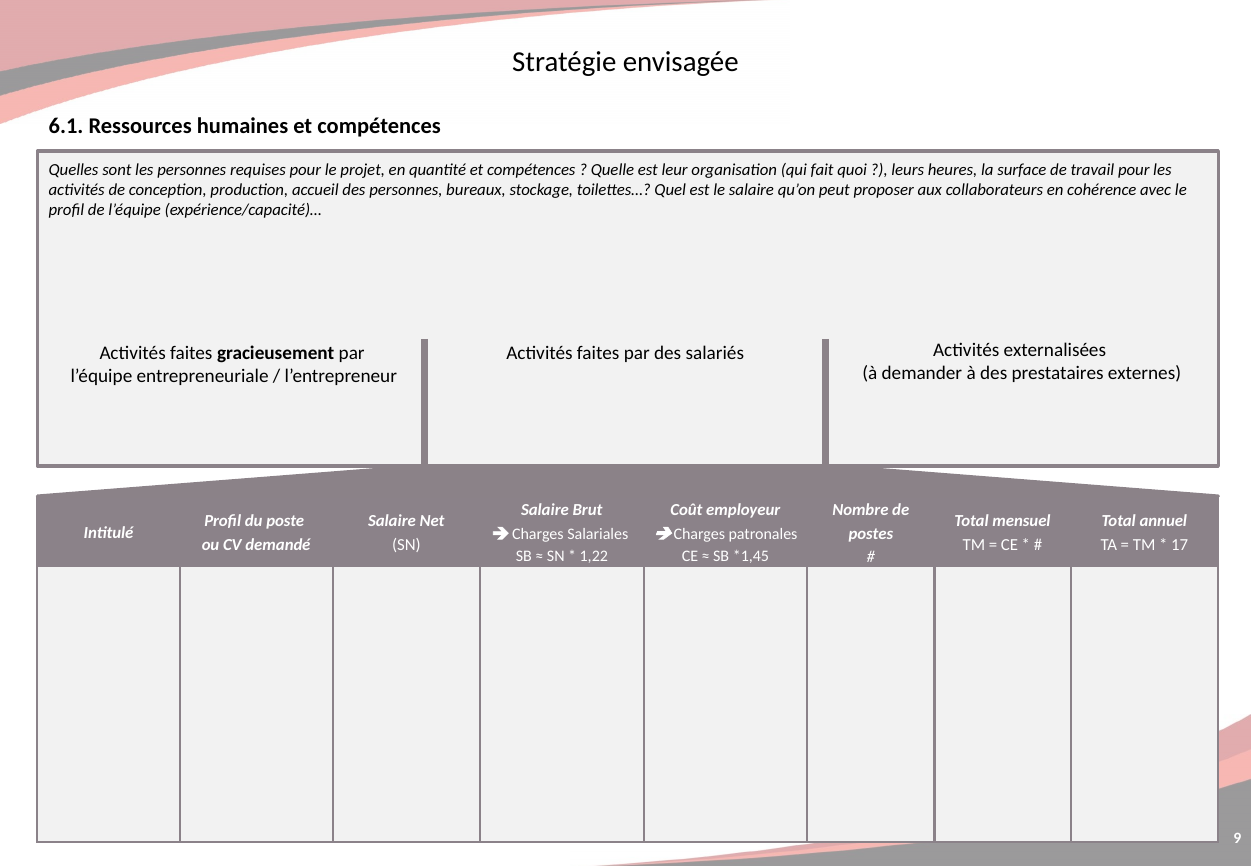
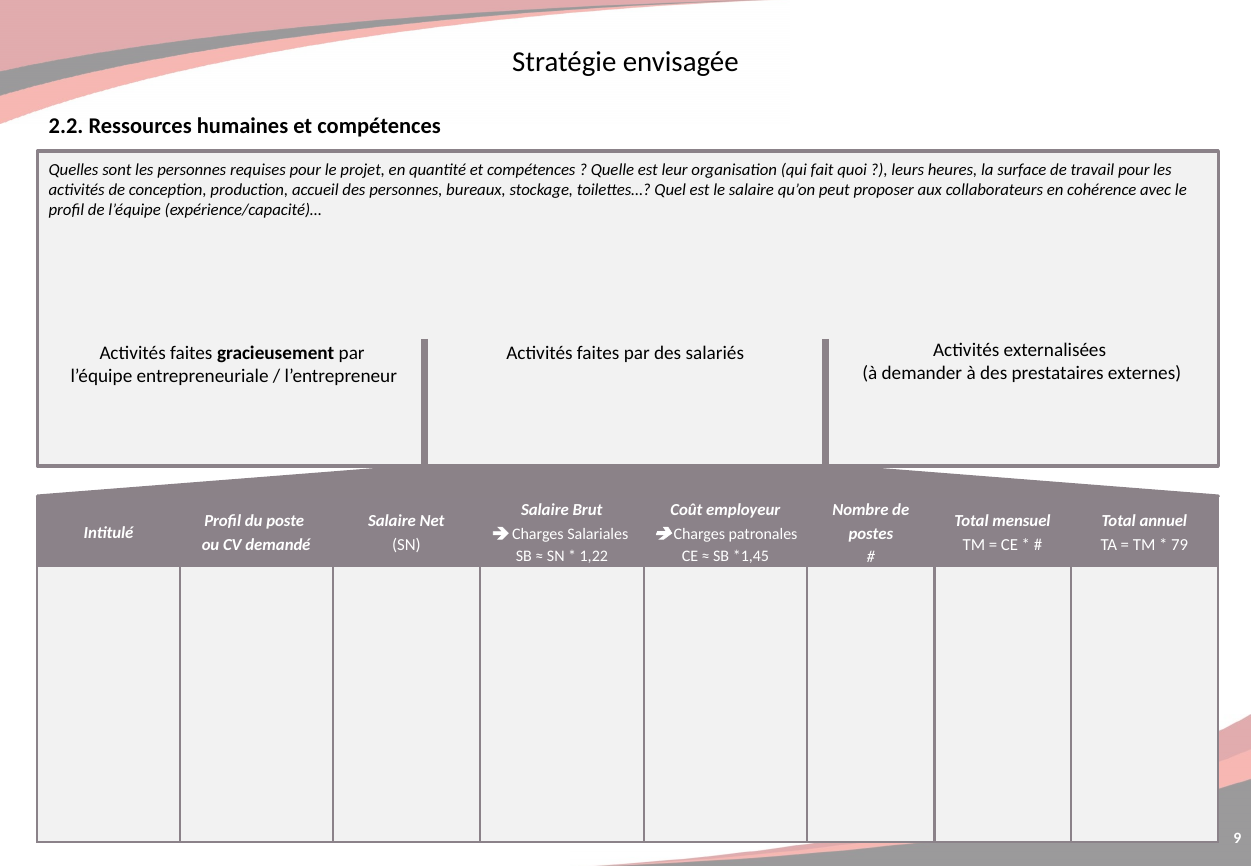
6.1: 6.1 -> 2.2 (66, 126)
17: 17 -> 79 (1180, 545)
